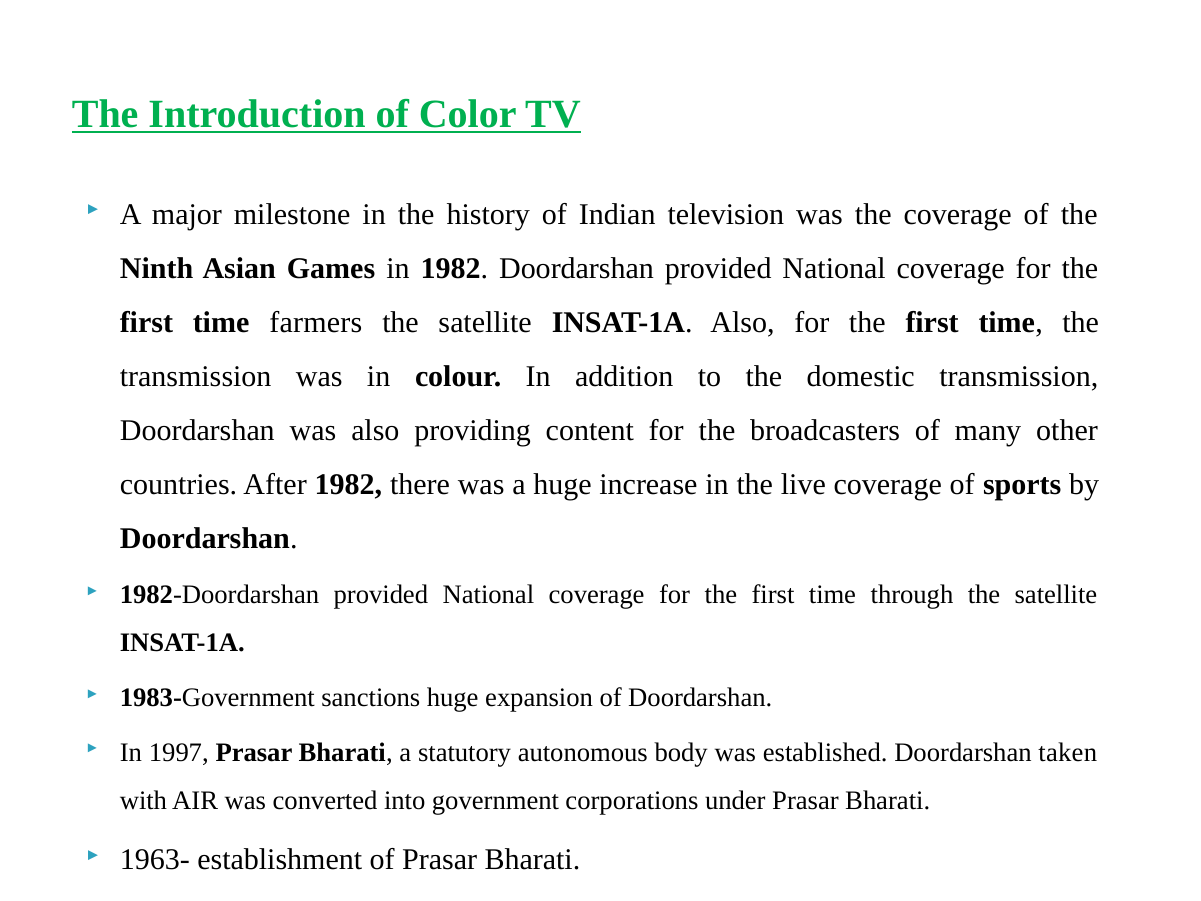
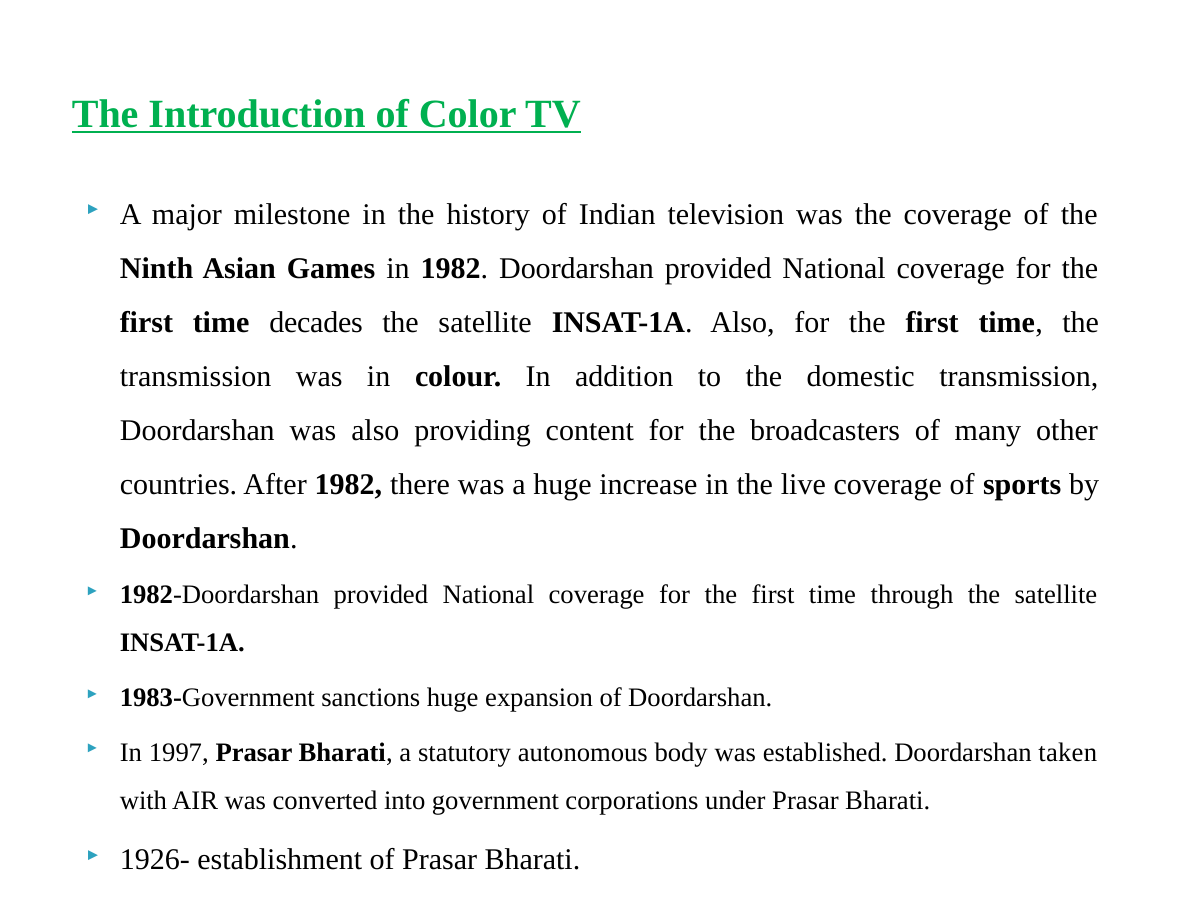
farmers: farmers -> decades (316, 322)
1963-: 1963- -> 1926- (155, 859)
